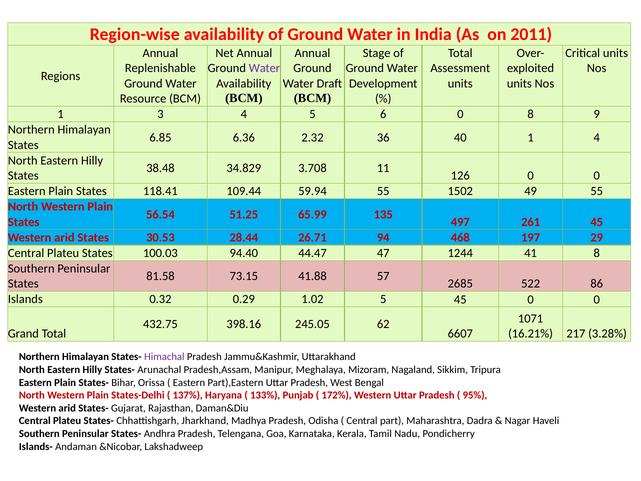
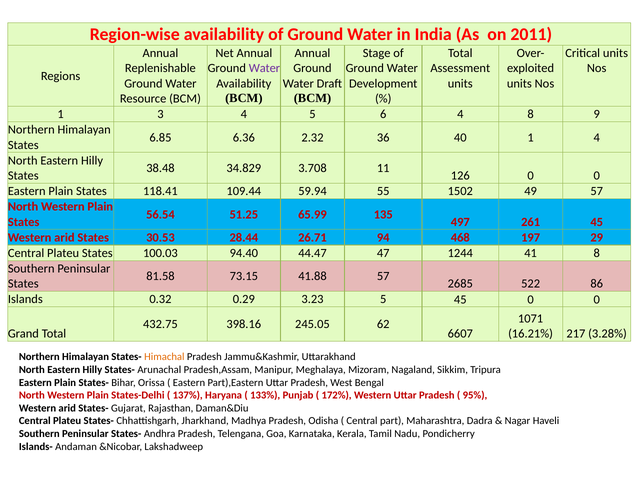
6 0: 0 -> 4 (460, 114)
49 55: 55 -> 57 (597, 191)
1.02: 1.02 -> 3.23 (312, 299)
Himachal colour: purple -> orange (164, 357)
